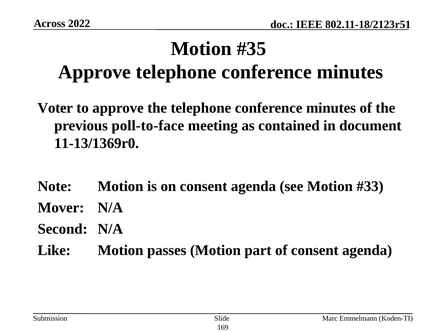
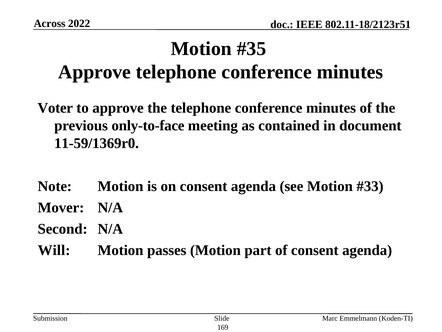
poll-to-face: poll-to-face -> only-to-face (148, 126)
11-13/1369r0: 11-13/1369r0 -> 11-59/1369r0 (97, 143)
Like: Like -> Will (54, 250)
